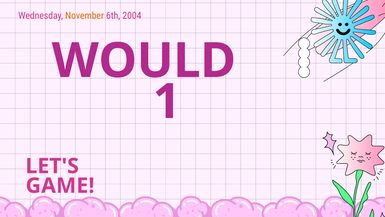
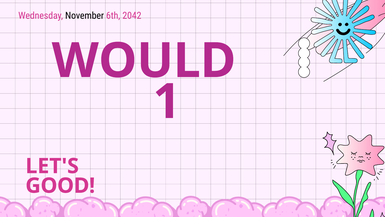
November colour: orange -> black (85, 16)
2004: 2004 -> 2042 (132, 16)
GAME: GAME -> GOOD (60, 185)
